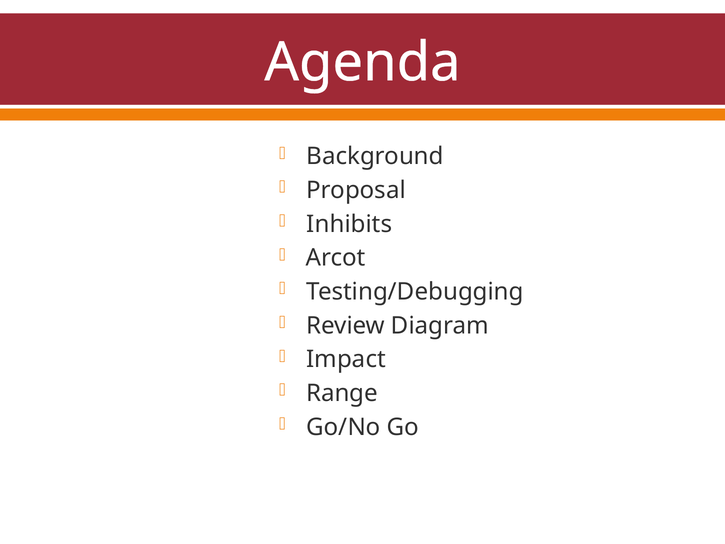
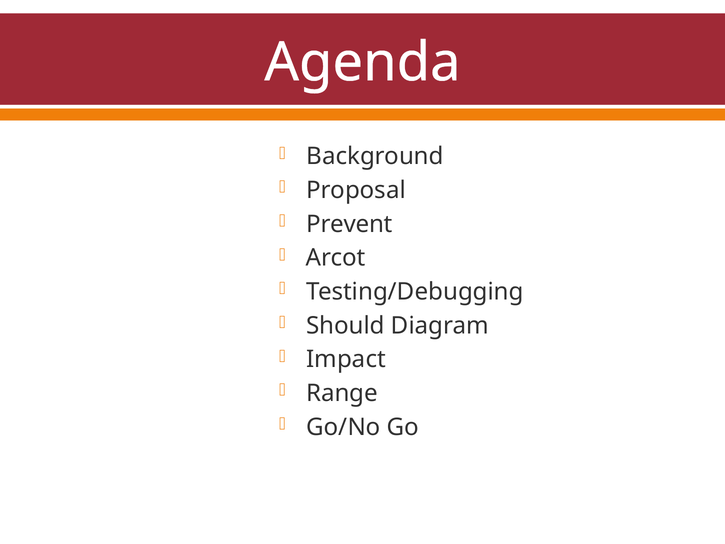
Inhibits: Inhibits -> Prevent (349, 224)
Review: Review -> Should (346, 326)
